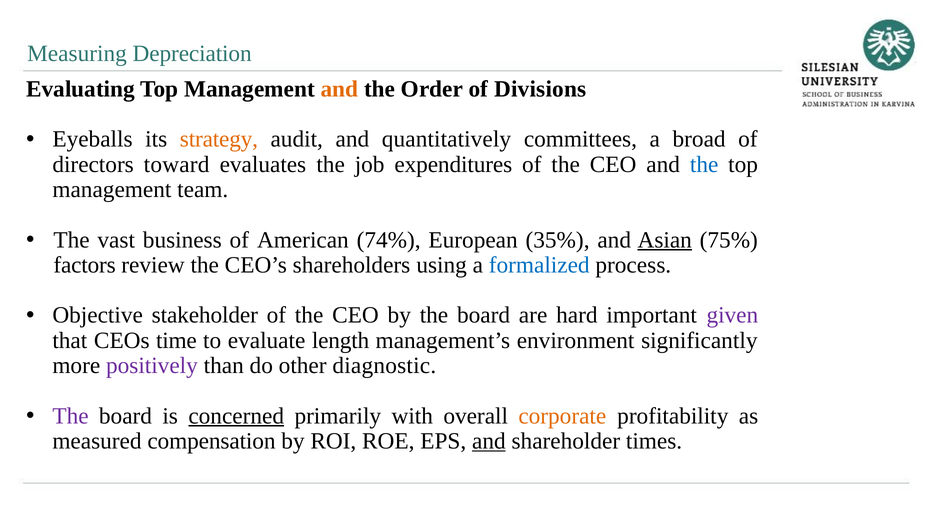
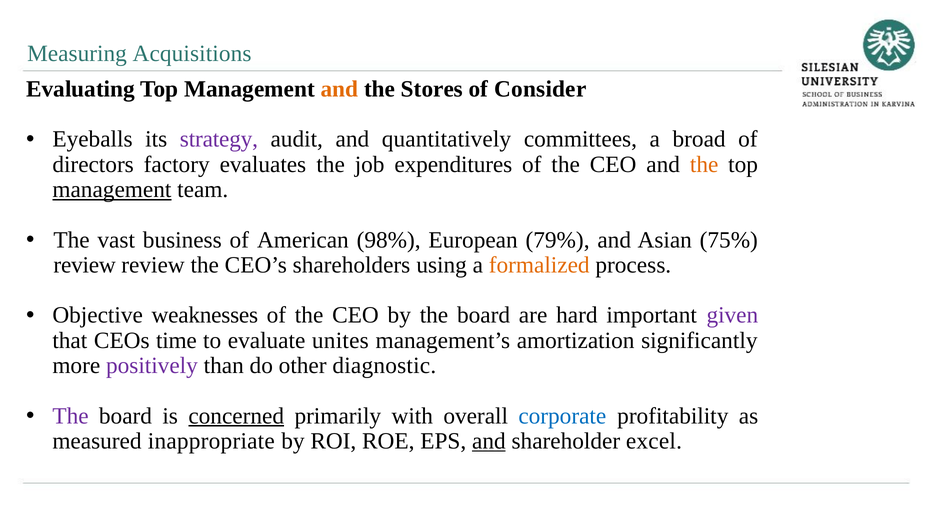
Depreciation: Depreciation -> Acquisitions (192, 53)
Order: Order -> Stores (432, 89)
Divisions: Divisions -> Consider (540, 89)
strategy colour: orange -> purple (219, 139)
toward: toward -> factory (177, 165)
the colour: blue -> orange (704, 165)
management underline: none -> present (112, 190)
74%: 74% -> 98% (389, 240)
35%: 35% -> 79% (558, 240)
Asian underline: present -> none (665, 240)
factors: factors -> review (85, 265)
formalized colour: blue -> orange (539, 265)
stakeholder: stakeholder -> weaknesses (205, 315)
length: length -> unites (340, 341)
environment: environment -> amortization (576, 341)
corporate colour: orange -> blue (562, 416)
compensation: compensation -> inappropriate (211, 441)
times: times -> excel (654, 441)
